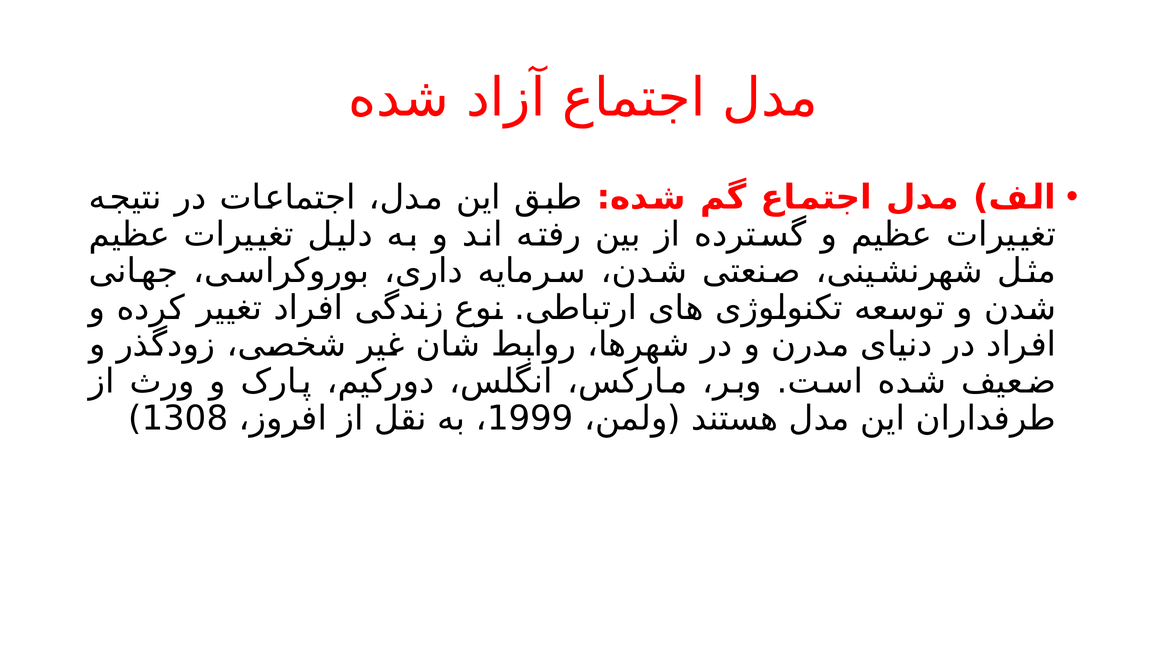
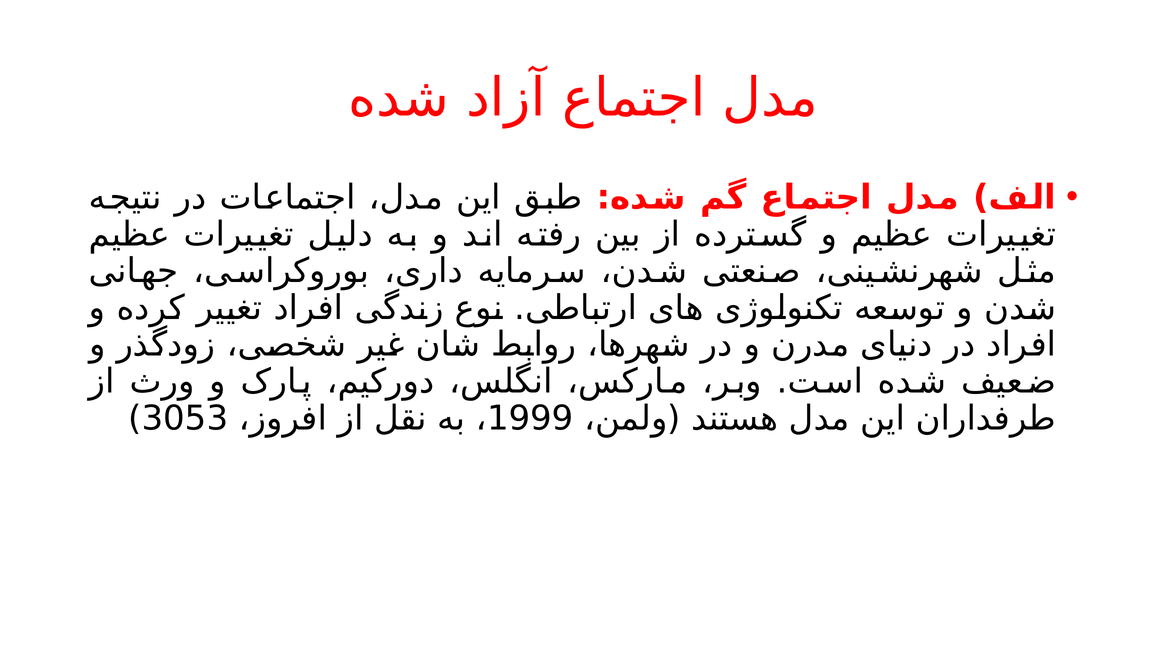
1308: 1308 -> 3053 (185, 418)
